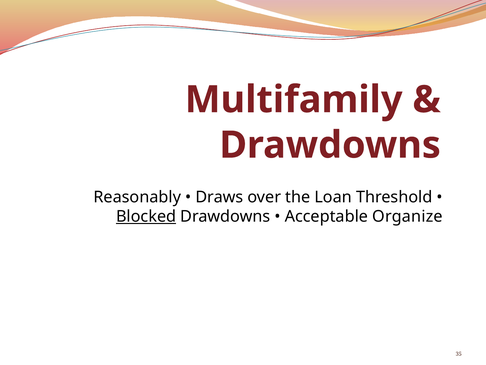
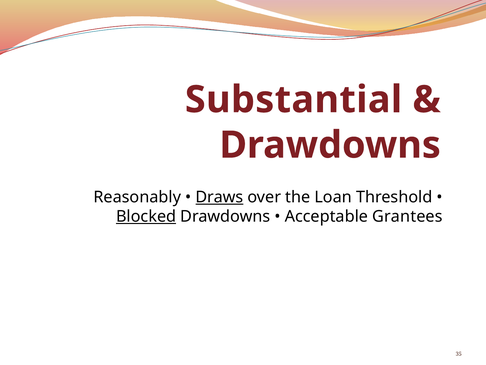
Multifamily: Multifamily -> Substantial (294, 100)
Draws underline: none -> present (219, 197)
Organize: Organize -> Grantees (407, 216)
